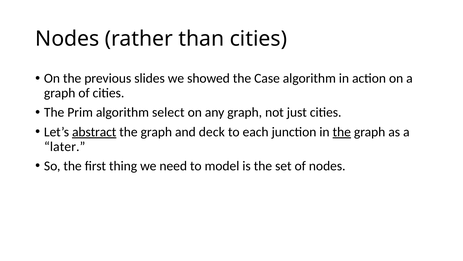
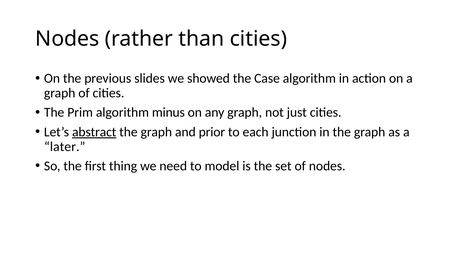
select: select -> minus (168, 112)
deck: deck -> prior (212, 132)
the underline: present -> none (342, 132)
